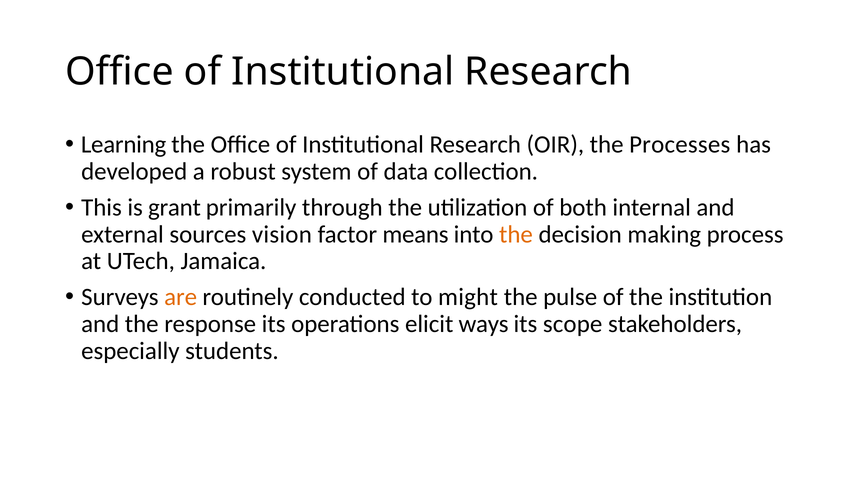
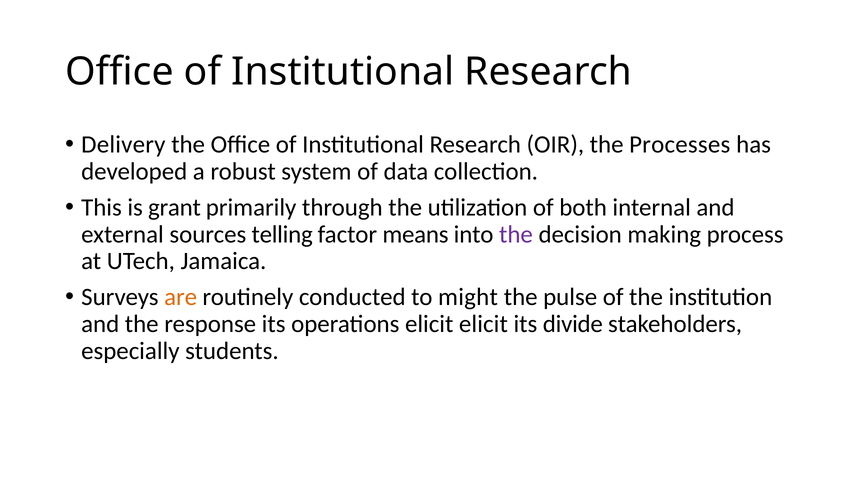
Learning: Learning -> Delivery (123, 145)
vision: vision -> telling (282, 234)
the colour: orange -> purple (516, 234)
elicit ways: ways -> elicit (483, 324)
scope: scope -> divide (573, 324)
